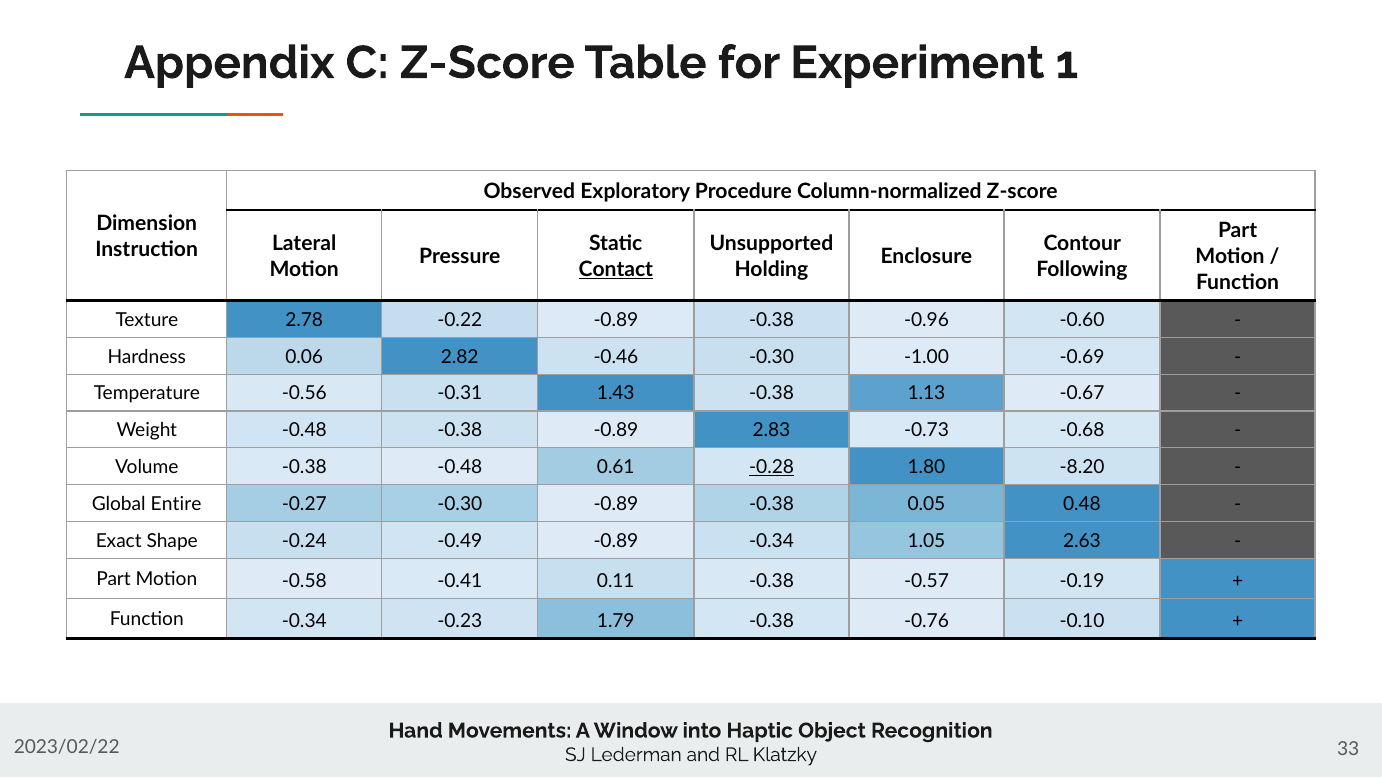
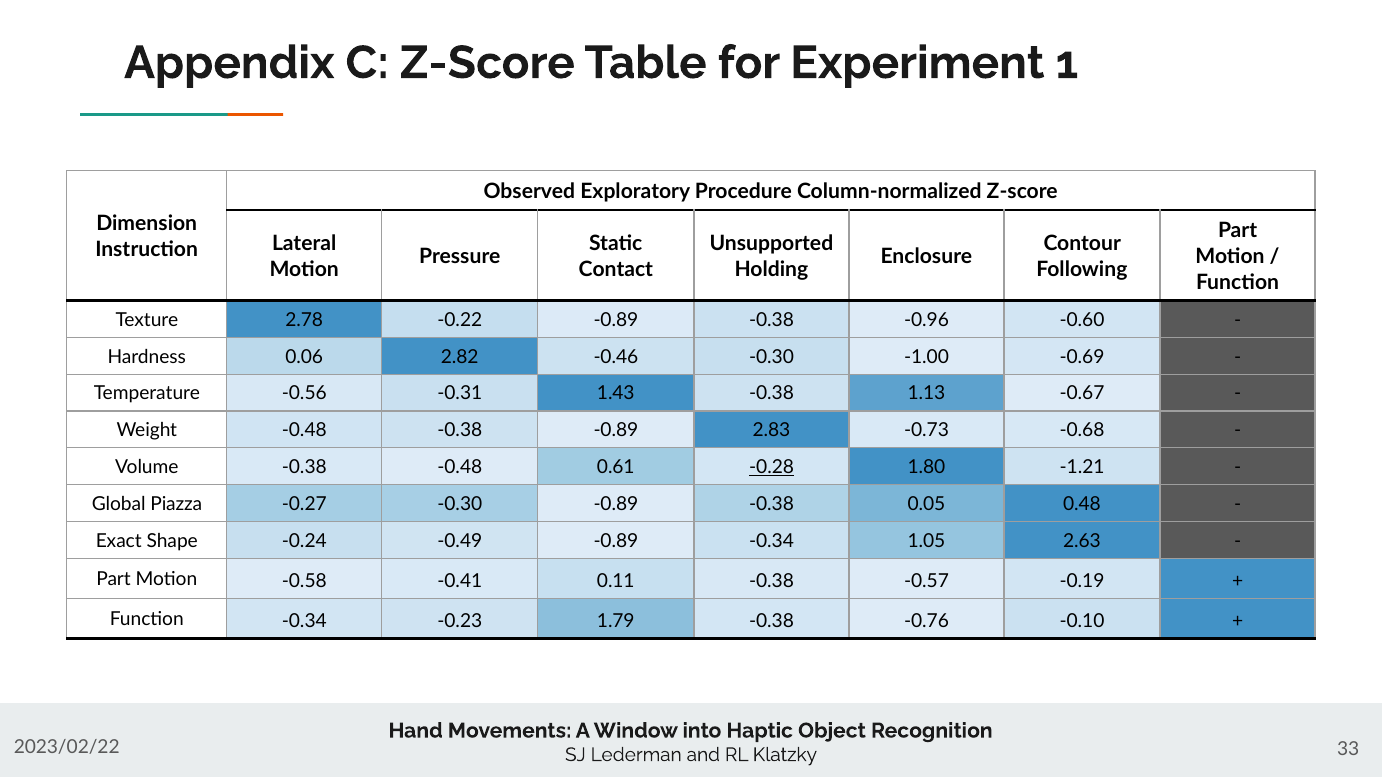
Contact underline: present -> none (616, 269)
-8.20: -8.20 -> -1.21 (1082, 467)
Entire: Entire -> Piazza (176, 504)
